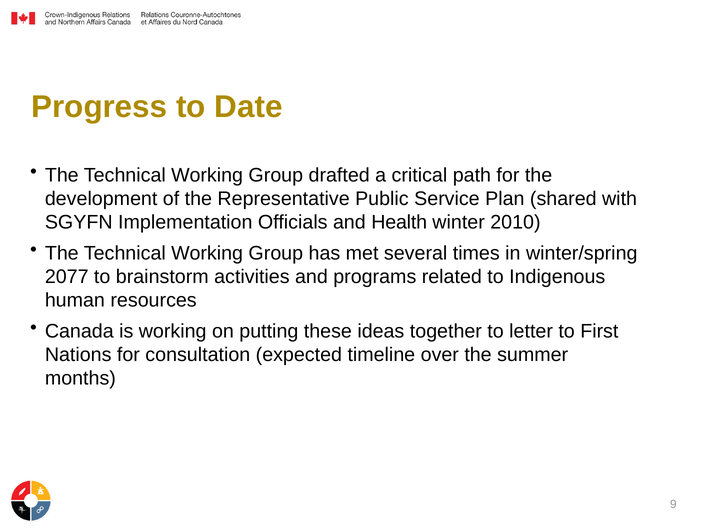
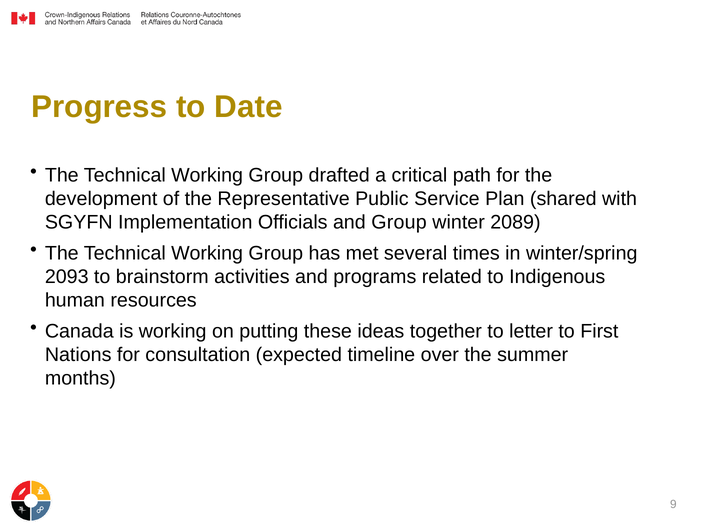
and Health: Health -> Group (399, 222)
2010: 2010 -> 2089 (515, 222)
2077: 2077 -> 2093 (67, 277)
